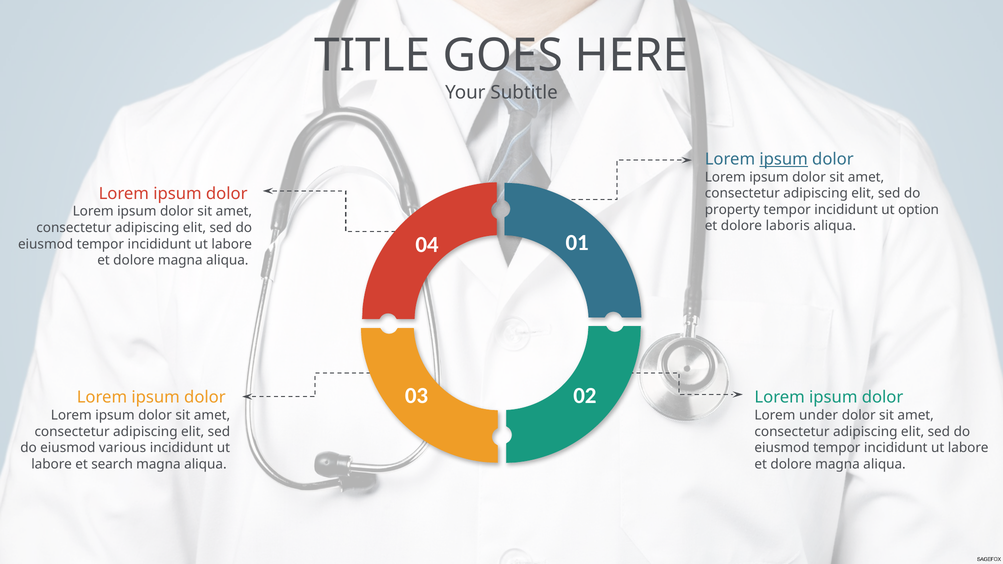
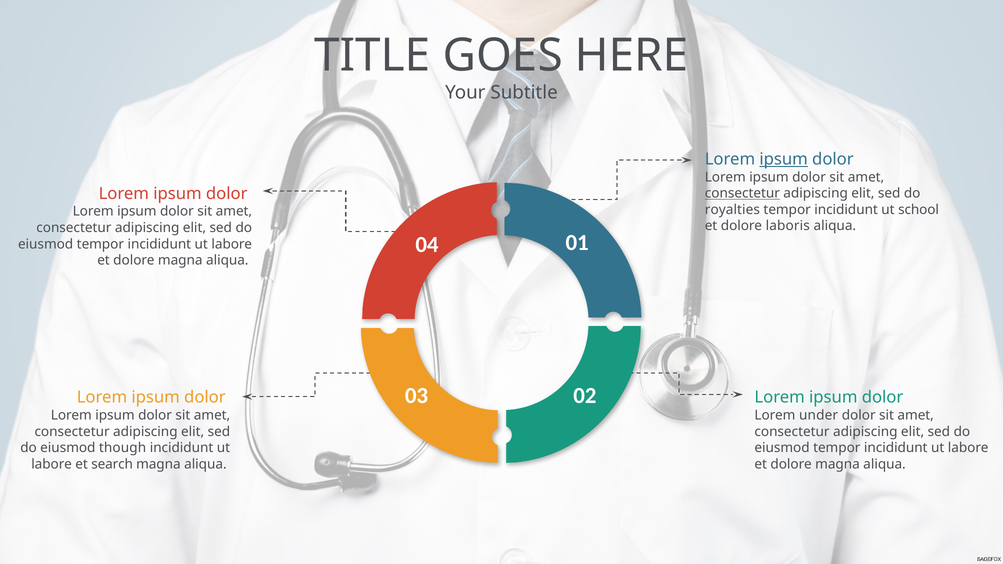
consectetur underline: none -> present (742, 193)
property: property -> royalties (732, 210)
option: option -> school (919, 210)
various: various -> though (123, 448)
